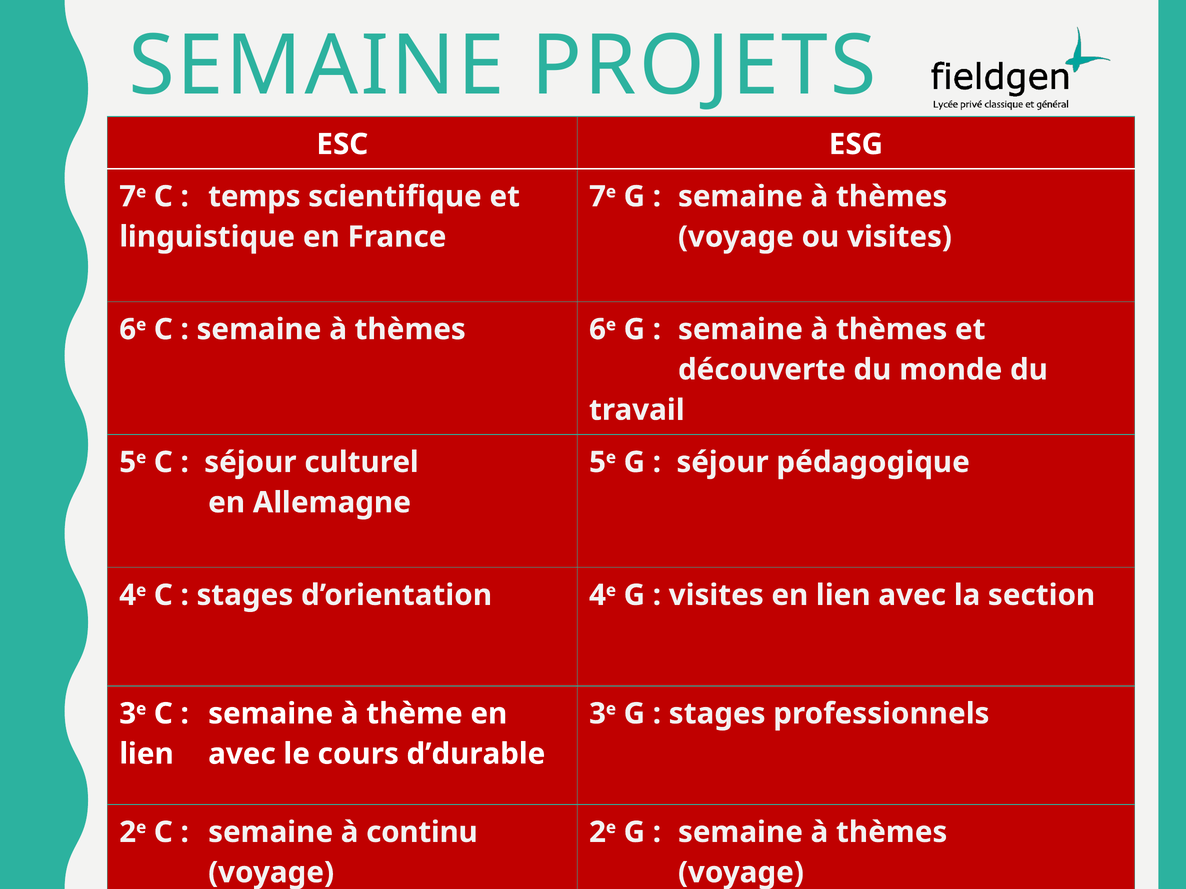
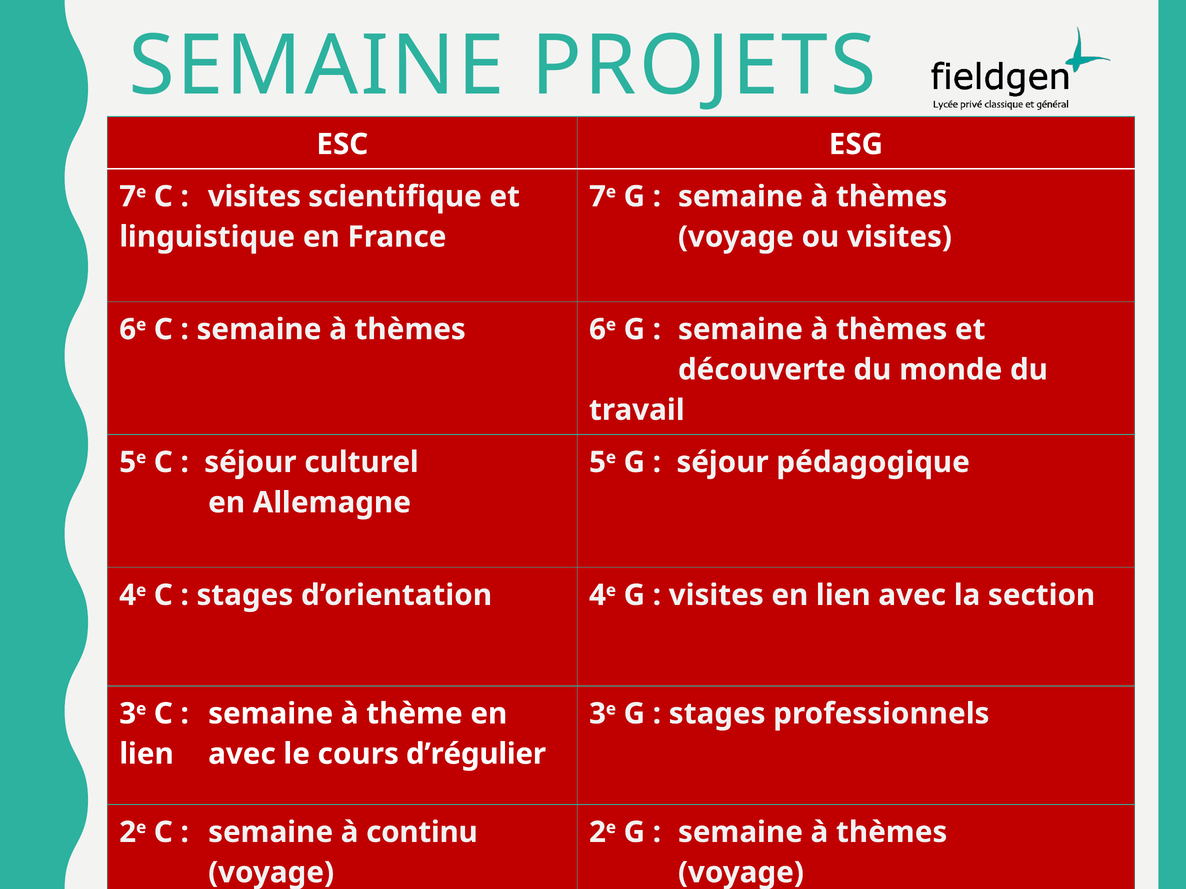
temps: temps -> visites (254, 197)
d’durable: d’durable -> d’régulier (476, 754)
